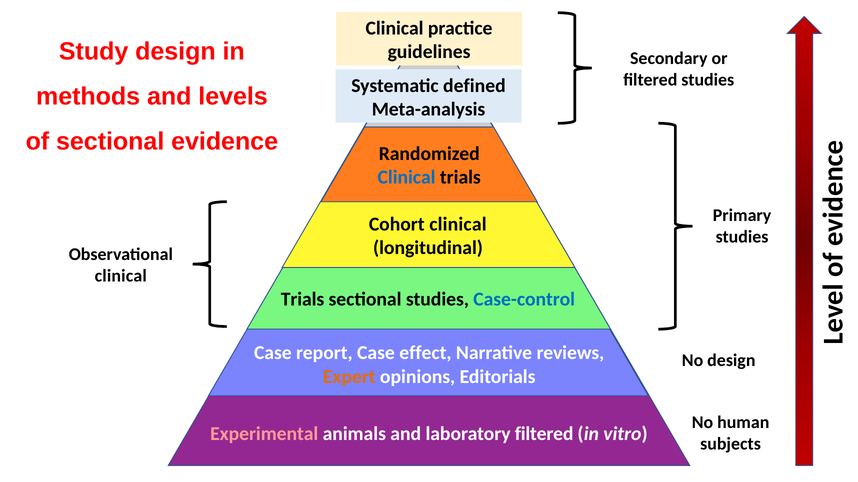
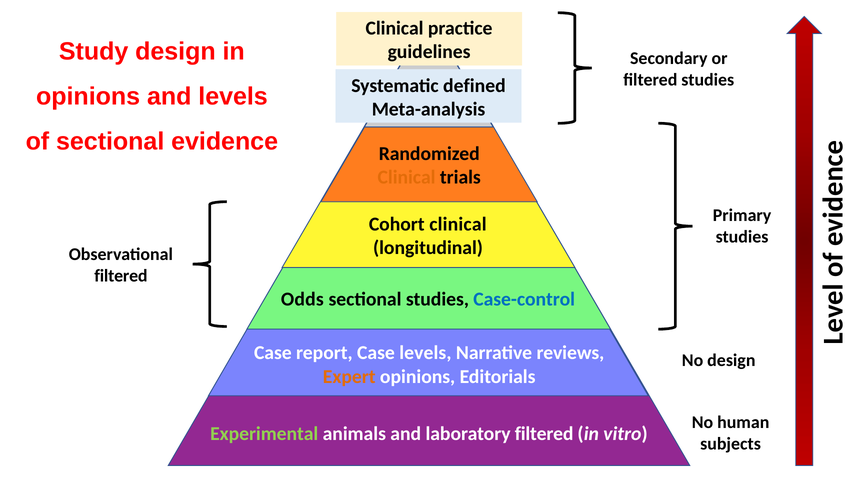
methods: methods -> opinions (88, 97)
Clinical colour: blue -> orange (407, 177)
clinical: clinical -> filtered (121, 276)
Trials: Trials -> Odds (302, 300)
Case effect: effect -> levels (425, 353)
Experimental colour: pink -> light green (264, 434)
